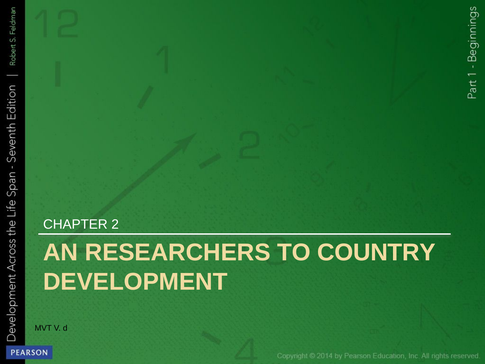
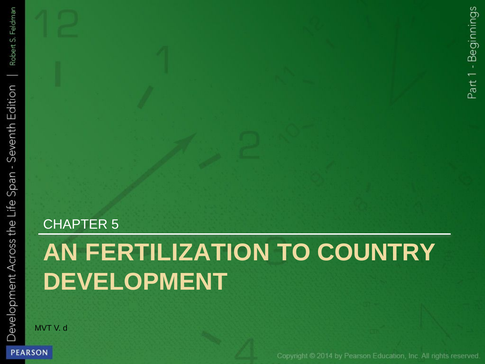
2: 2 -> 5 (115, 224)
RESEARCHERS: RESEARCHERS -> FERTILIZATION (178, 252)
